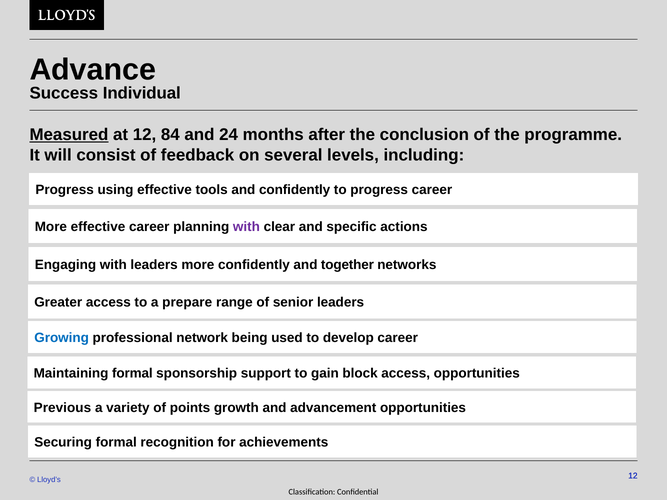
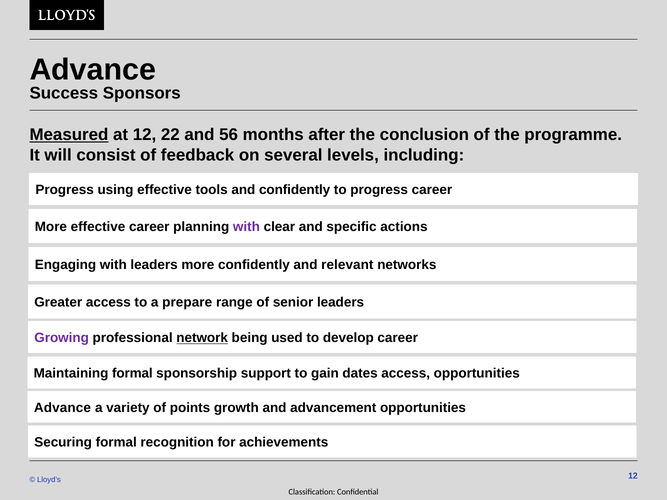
Individual: Individual -> Sponsors (142, 93)
84: 84 -> 22 (170, 135)
24: 24 -> 56 (229, 135)
together: together -> relevant (347, 265)
Growing colour: blue -> purple (62, 338)
network underline: none -> present (202, 338)
block: block -> dates (360, 374)
Previous: Previous -> Advance (62, 408)
